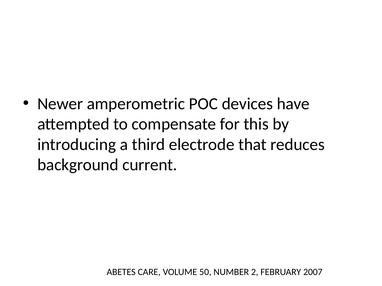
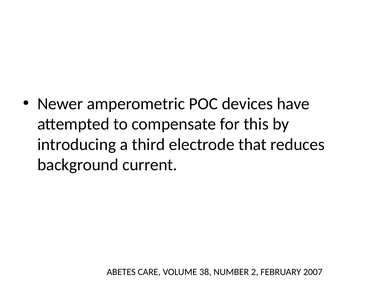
50: 50 -> 38 (205, 272)
